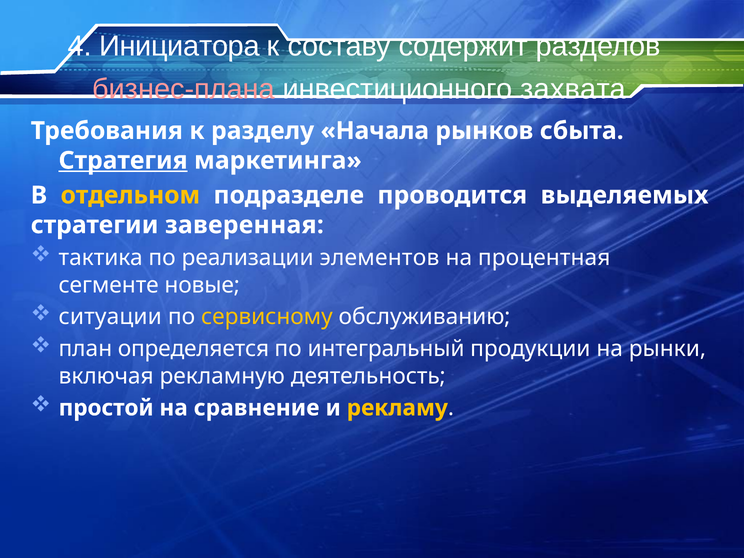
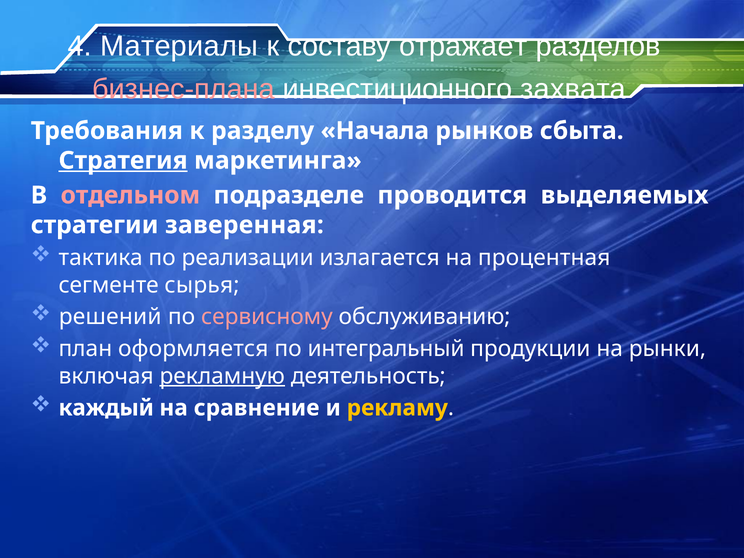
Инициатора: Инициатора -> Материалы (179, 46)
содержит: содержит -> отражает (463, 46)
отдельном colour: yellow -> pink (130, 195)
элементов: элементов -> излагается (380, 258)
новые: новые -> сырья (202, 285)
ситуации: ситуации -> решений (110, 317)
сервисному colour: yellow -> pink (267, 317)
определяется: определяется -> оформляется (193, 349)
рекламную underline: none -> present (222, 376)
простой: простой -> каждый (106, 408)
